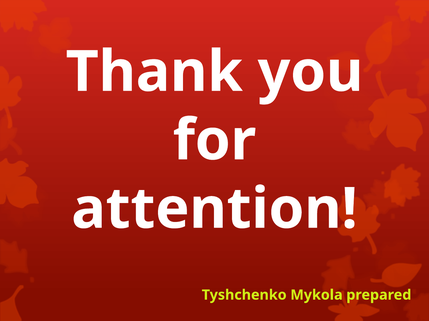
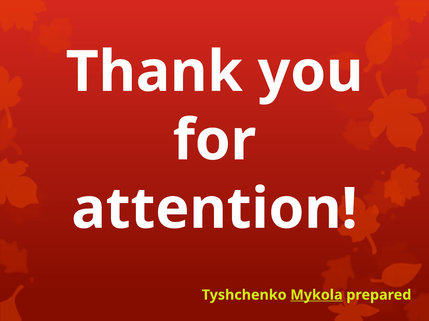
Mykola underline: none -> present (316, 296)
